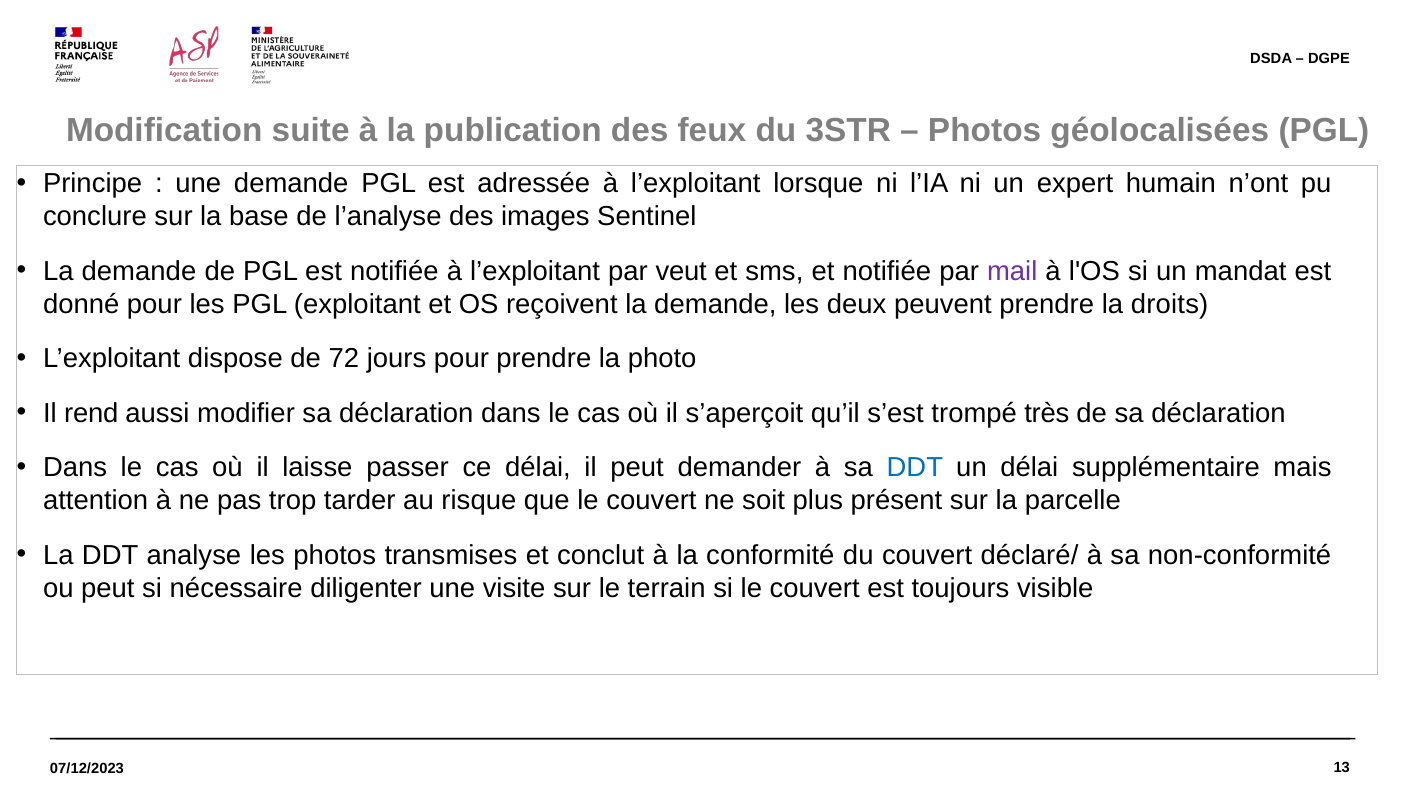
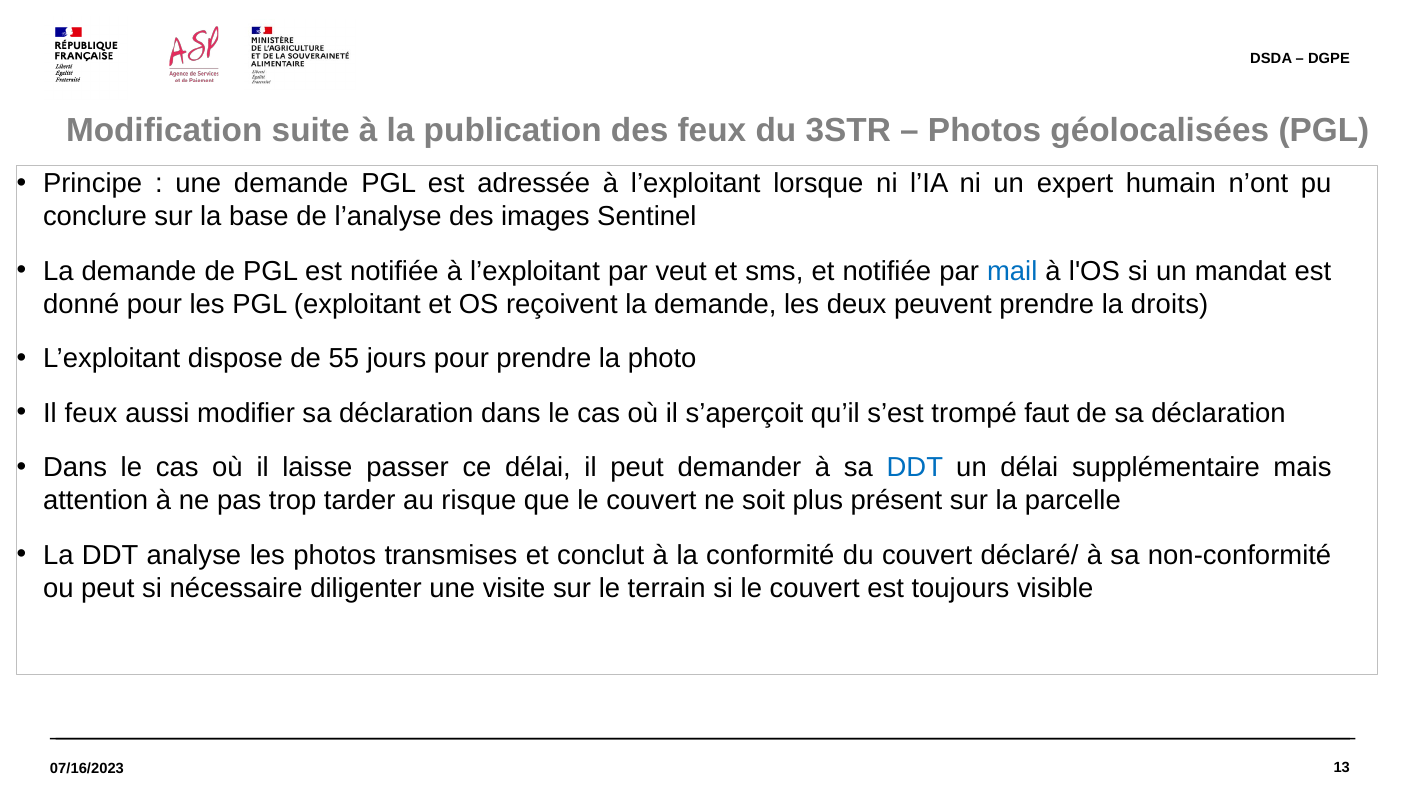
mail colour: purple -> blue (1012, 271)
72: 72 -> 55 (344, 358)
Il rend: rend -> feux (91, 413)
très: très -> faut (1047, 413)
07/12/2023: 07/12/2023 -> 07/16/2023 (87, 768)
